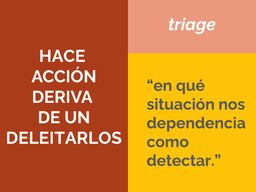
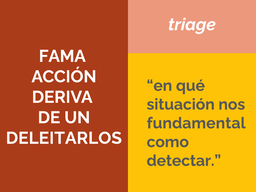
HACE: HACE -> FAMA (62, 56)
dependencia: dependencia -> fundamental (196, 123)
